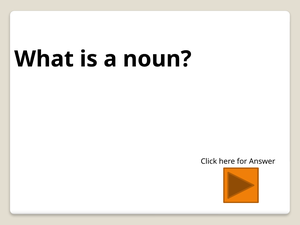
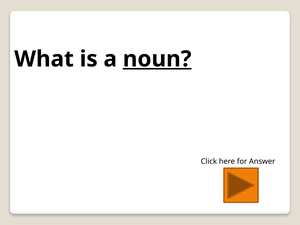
noun underline: none -> present (157, 59)
